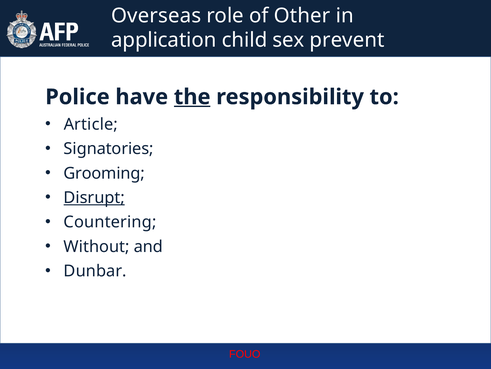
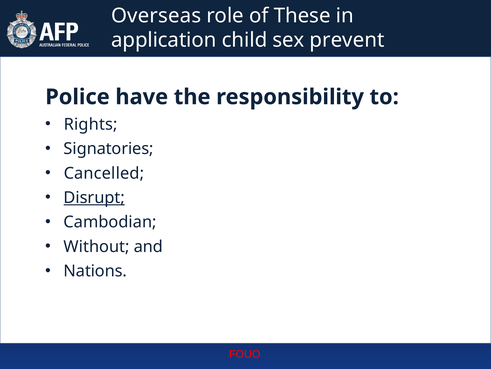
Other: Other -> These (302, 16)
the underline: present -> none (192, 97)
Article: Article -> Rights (91, 124)
Grooming: Grooming -> Cancelled (104, 173)
Countering: Countering -> Cambodian (110, 222)
Dunbar: Dunbar -> Nations (95, 271)
